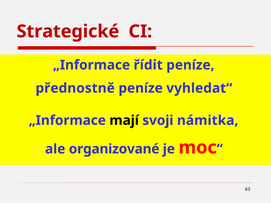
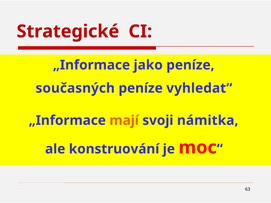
řídit: řídit -> jako (148, 65)
přednostně: přednostně -> současných (75, 88)
mají colour: black -> orange (124, 121)
organizované: organizované -> konstruování (114, 149)
